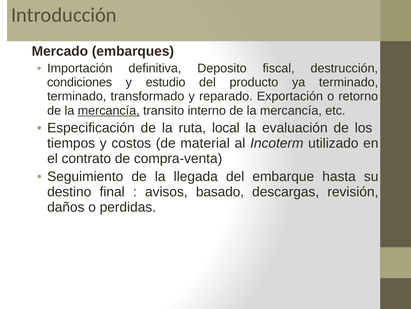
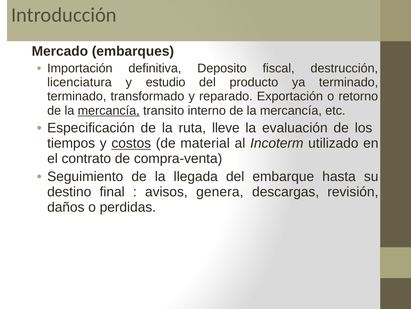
condiciones: condiciones -> licenciatura (79, 82)
local: local -> lleve (226, 128)
costos underline: none -> present (131, 143)
basado: basado -> genera (220, 192)
